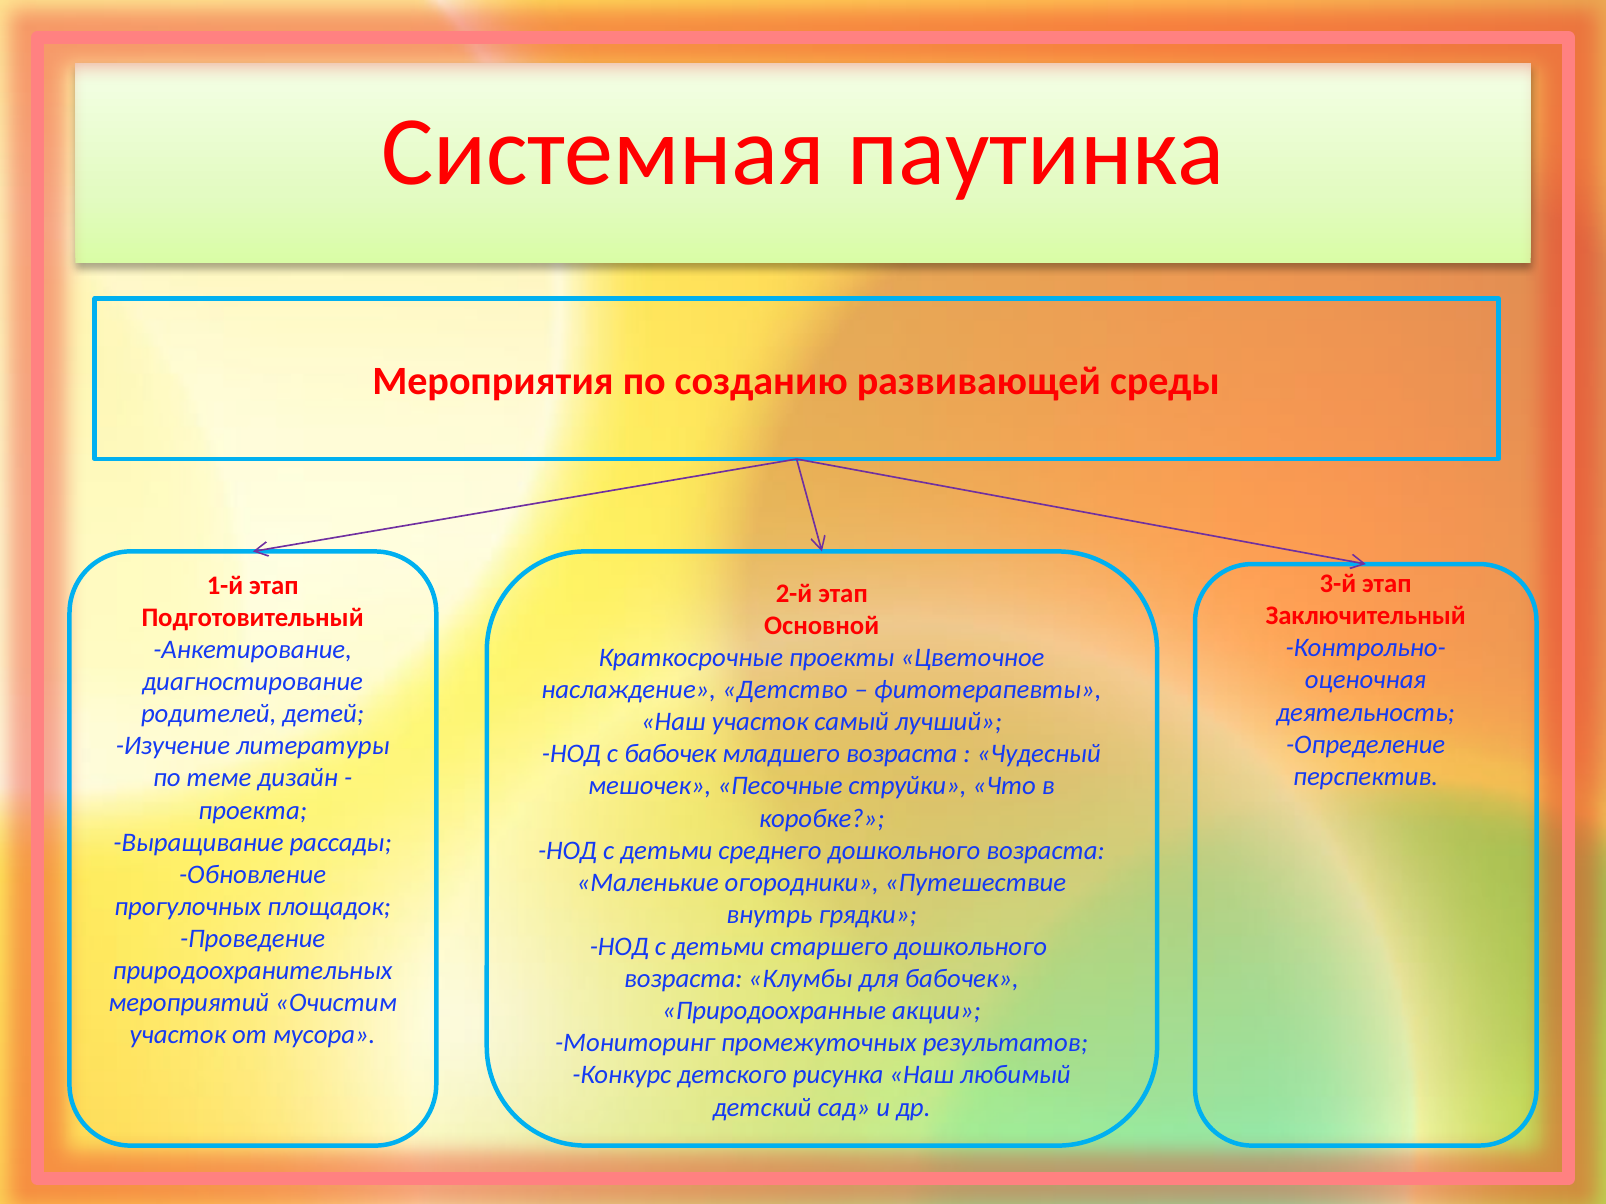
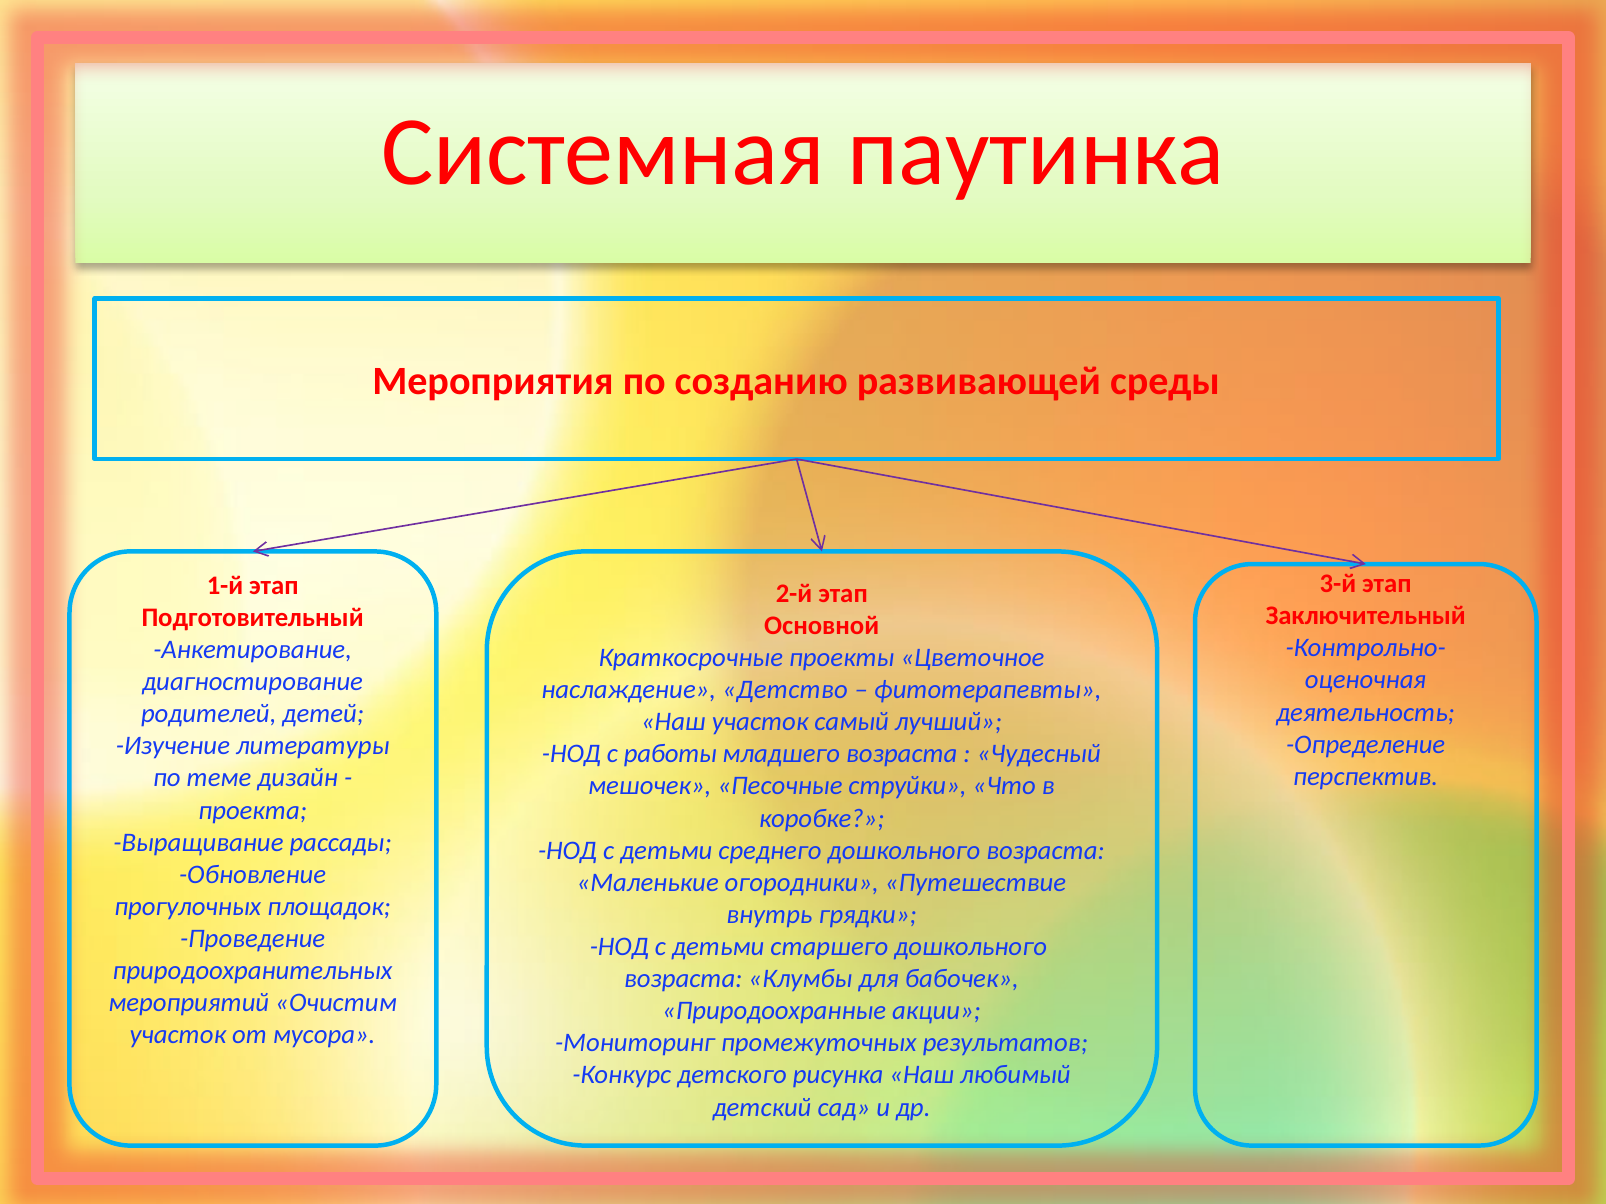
с бабочек: бабочек -> работы (670, 754)
